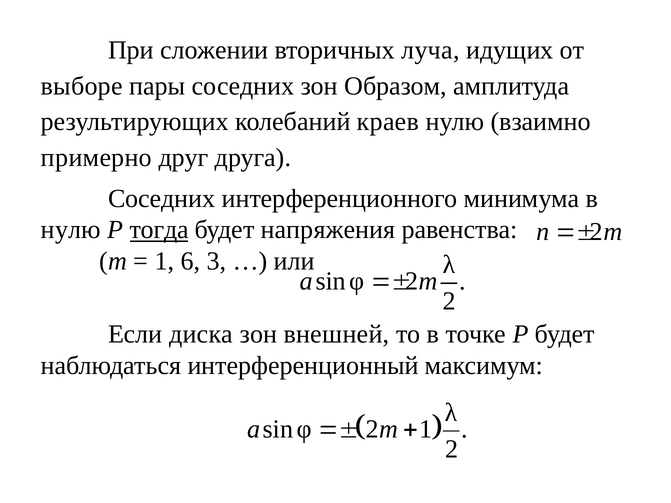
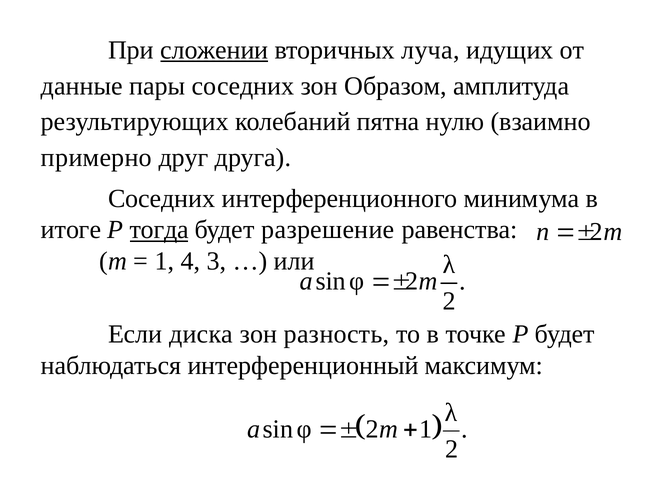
сложении underline: none -> present (214, 50)
выборе: выборе -> данные (82, 86)
краев: краев -> пятна (388, 122)
нулю: нулю -> итоге (71, 230)
напряжения: напряжения -> разрешение (328, 230)
6: 6 -> 4 (190, 261)
внешней: внешней -> разность (337, 334)
